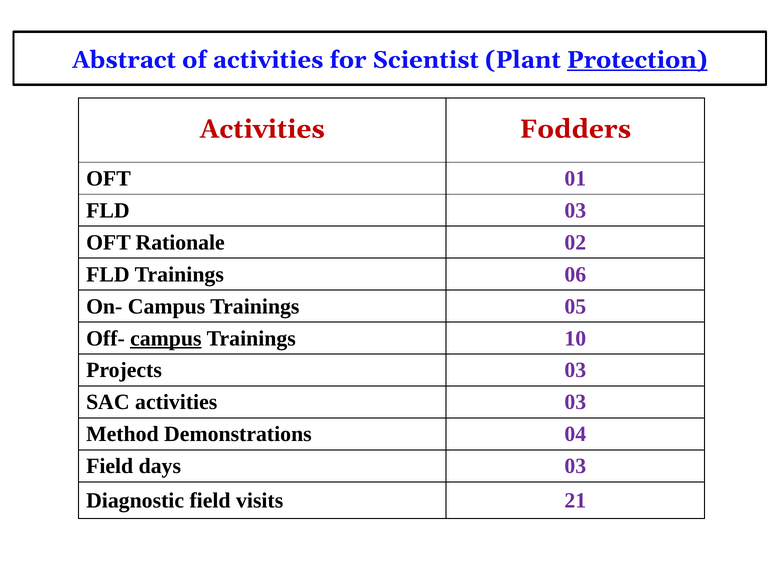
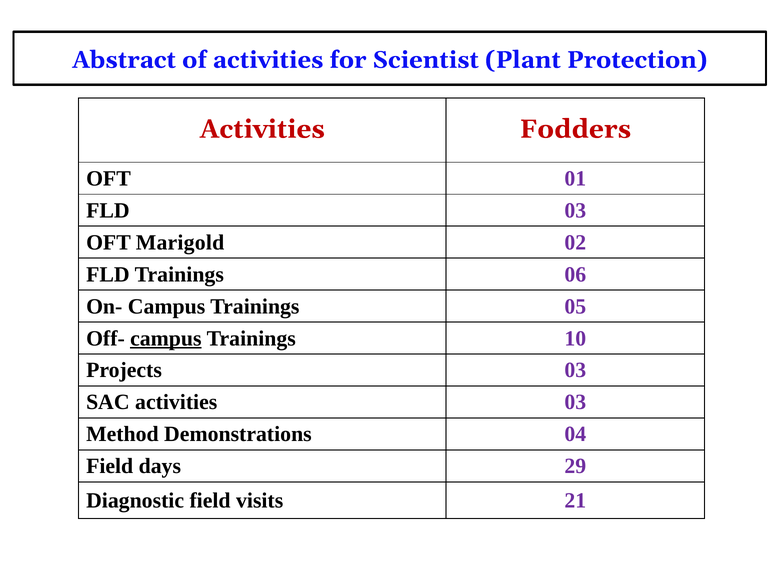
Protection underline: present -> none (637, 60)
Rationale: Rationale -> Marigold (180, 242)
days 03: 03 -> 29 (575, 466)
